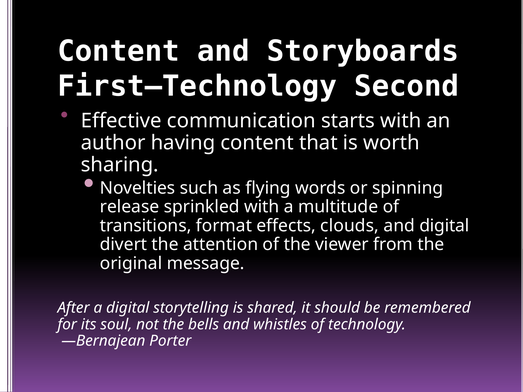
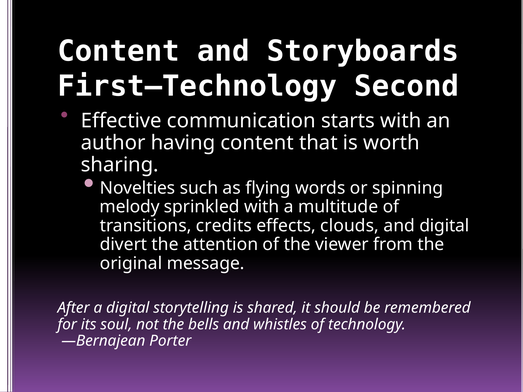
release: release -> melody (130, 207)
format: format -> credits (224, 226)
